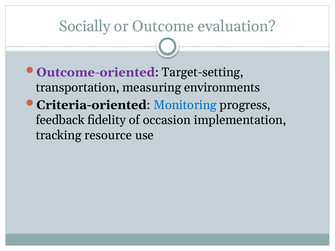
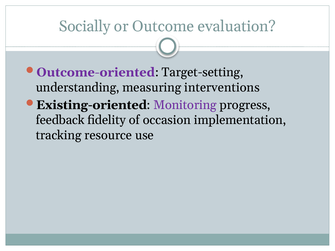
transportation: transportation -> understanding (78, 87)
environments: environments -> interventions (222, 87)
Criteria-oriented: Criteria-oriented -> Existing-oriented (92, 105)
Monitoring colour: blue -> purple (185, 105)
